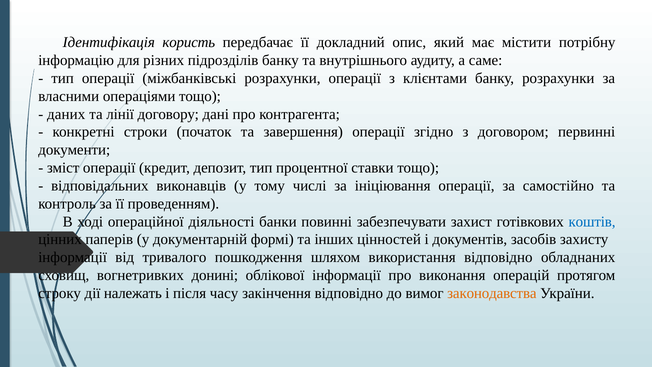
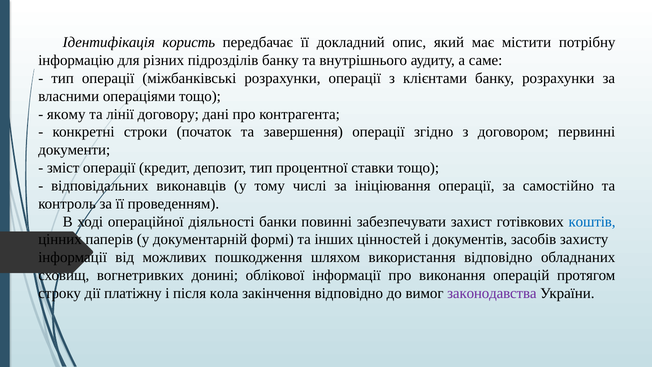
даних: даних -> якому (66, 114)
тривалого: тривалого -> можливих (175, 257)
належать: належать -> платіжну (133, 293)
часу: часу -> кола (224, 293)
законодавства colour: orange -> purple (492, 293)
